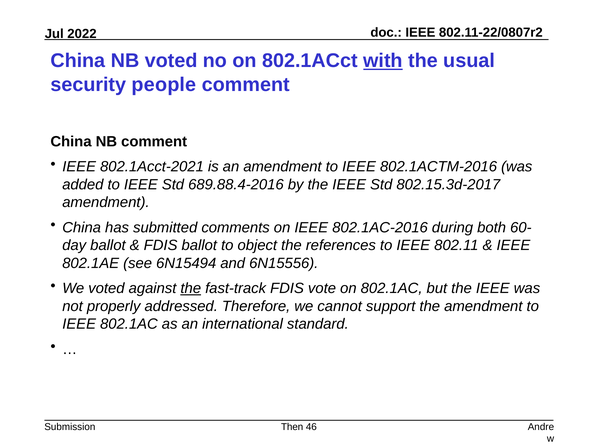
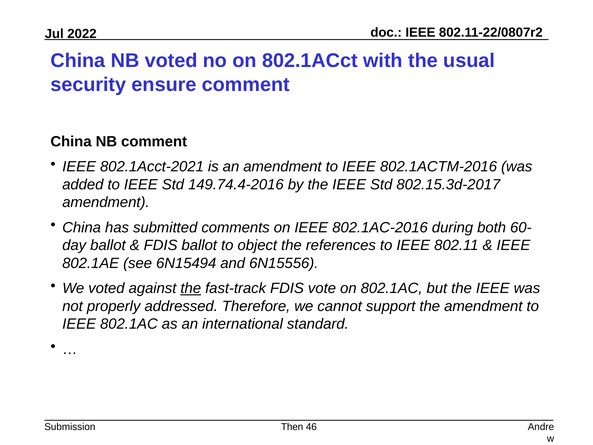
with underline: present -> none (383, 61)
people: people -> ensure (164, 84)
689.88.4-2016: 689.88.4-2016 -> 149.74.4-2016 (236, 184)
